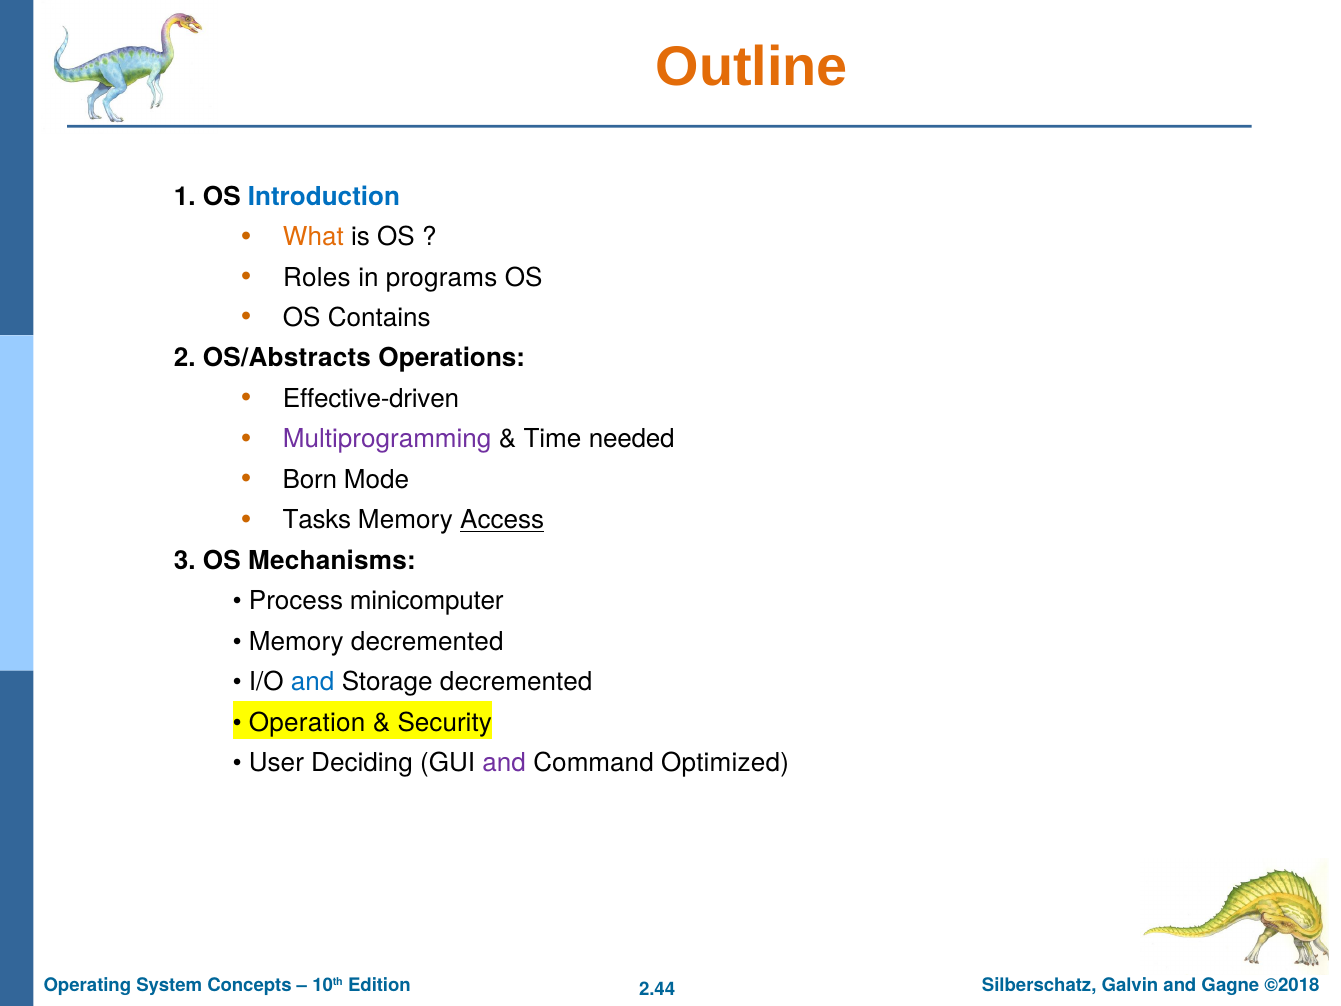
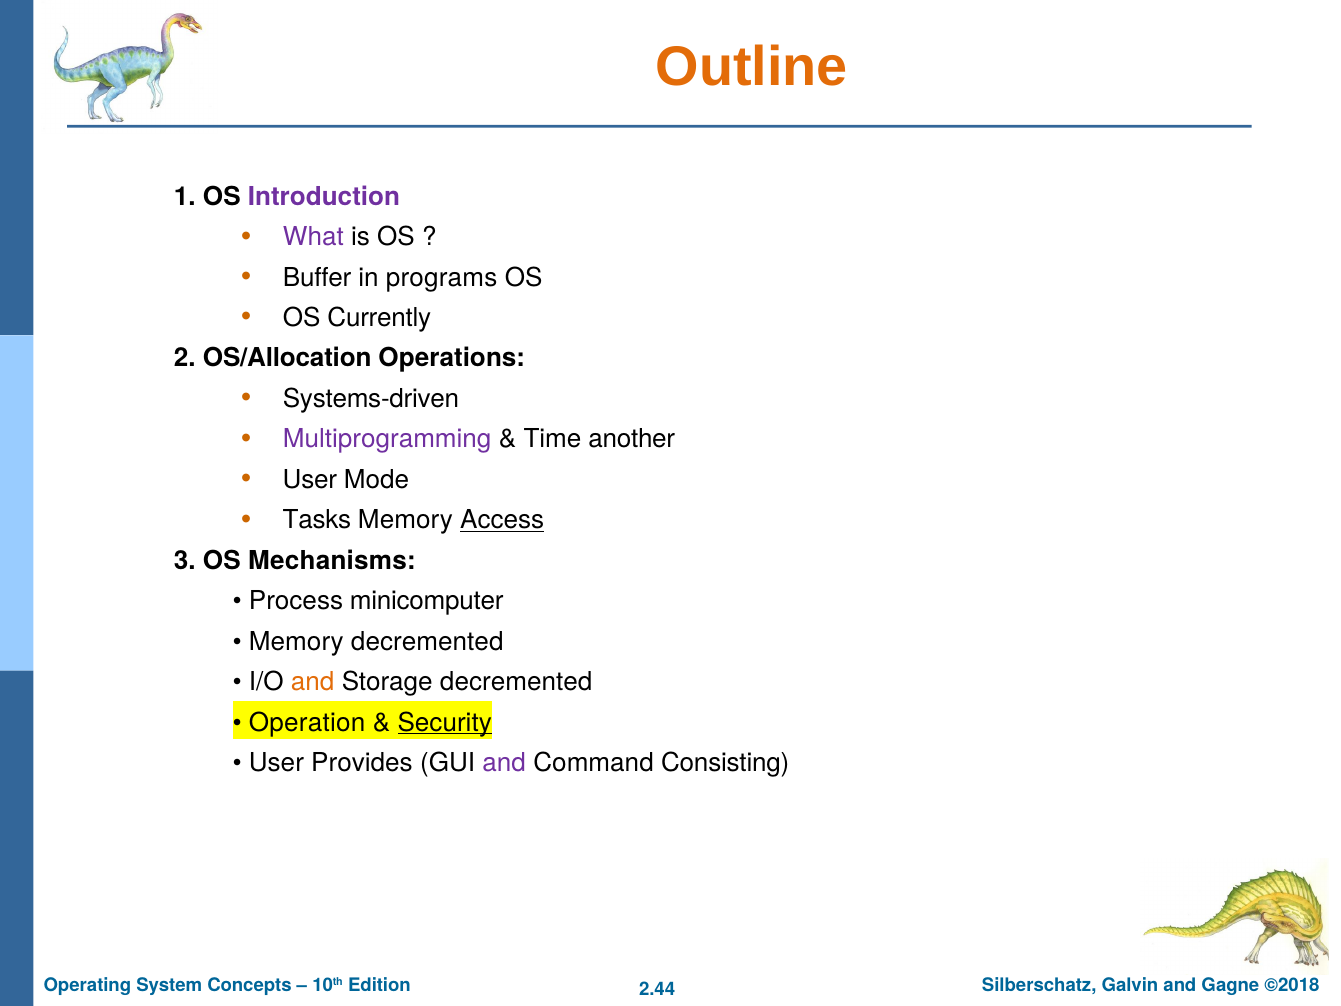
Introduction colour: blue -> purple (324, 197)
What colour: orange -> purple (313, 237)
Roles: Roles -> Buffer (317, 277)
Contains: Contains -> Currently (379, 318)
OS/Abstracts: OS/Abstracts -> OS/Allocation (287, 358)
Effective-driven: Effective-driven -> Systems-driven (371, 399)
needed: needed -> another (632, 439)
Born: Born -> User (310, 480)
and colour: blue -> orange (313, 682)
Security underline: none -> present (445, 722)
Deciding: Deciding -> Provides (362, 763)
Optimized: Optimized -> Consisting (725, 763)
